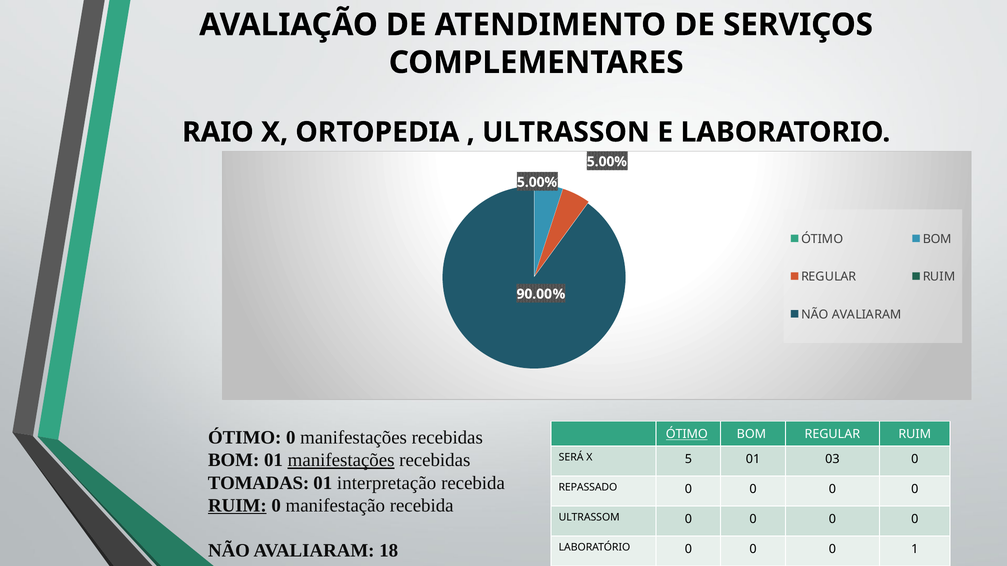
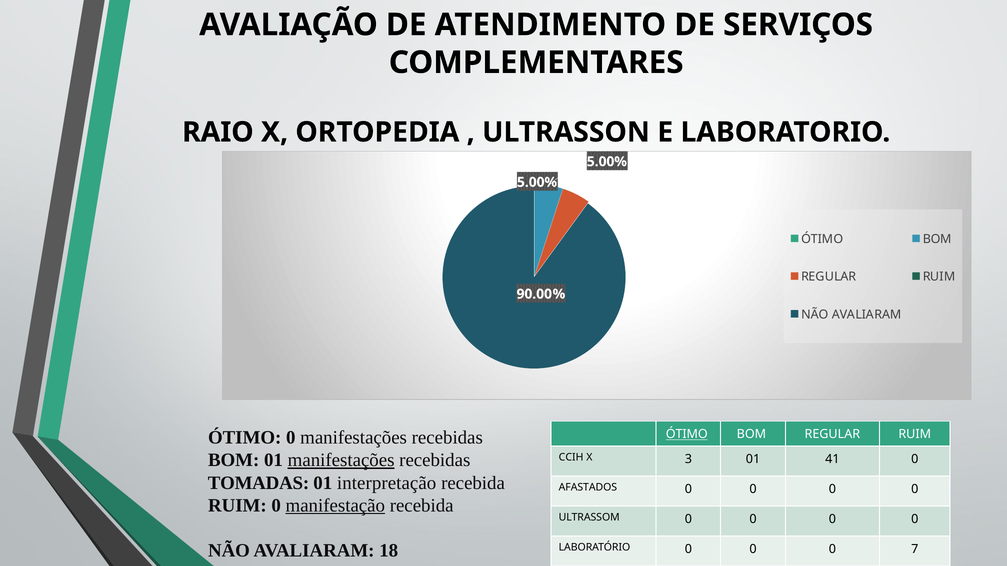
SERÁ: SERÁ -> CCIH (571, 458)
5: 5 -> 3 (688, 459)
03: 03 -> 41 (832, 459)
REPASSADO: REPASSADO -> AFASTADOS (588, 488)
RUIM underline: present -> none (237, 506)
manifestação underline: none -> present (335, 506)
1: 1 -> 7 (915, 549)
